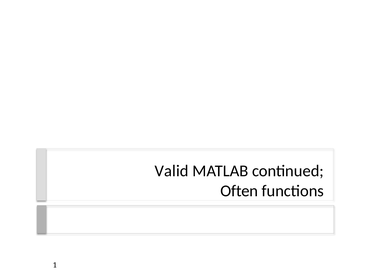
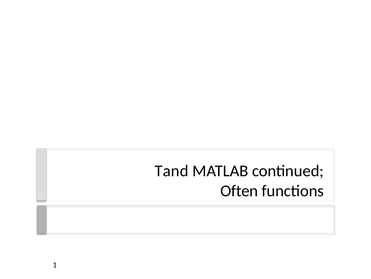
Valid: Valid -> Tand (172, 171)
